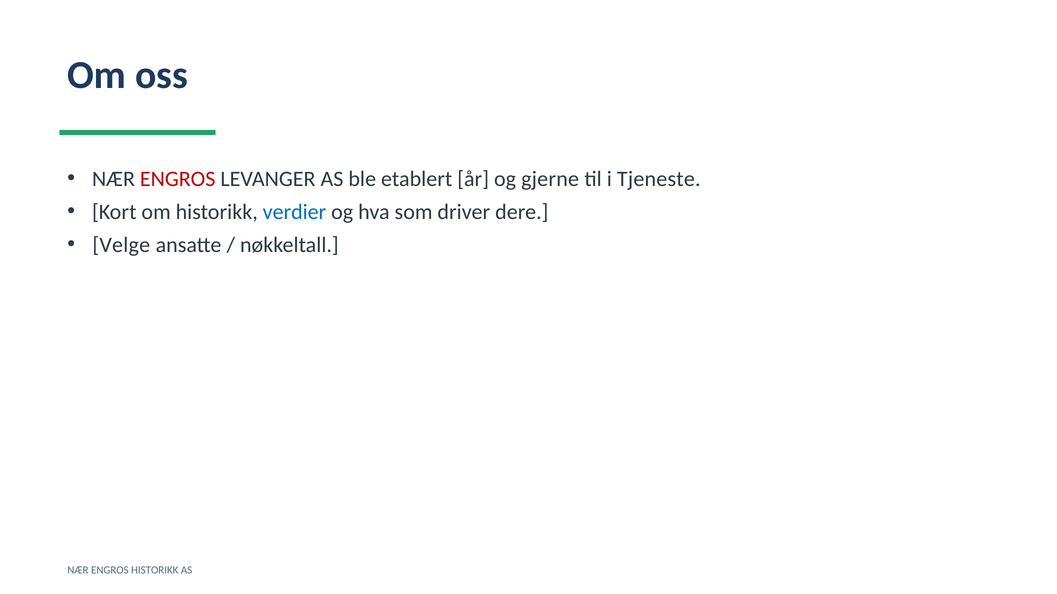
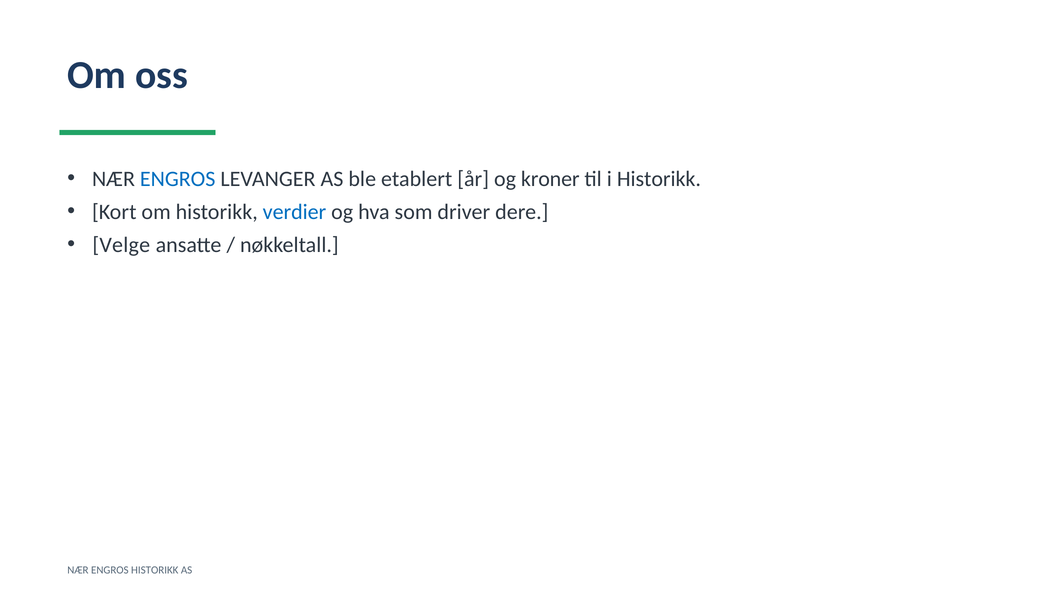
ENGROS colour: red -> blue (178, 179)
gjerne: gjerne -> kroner (550, 179)
i Tjeneste: Tjeneste -> Historikk (659, 179)
